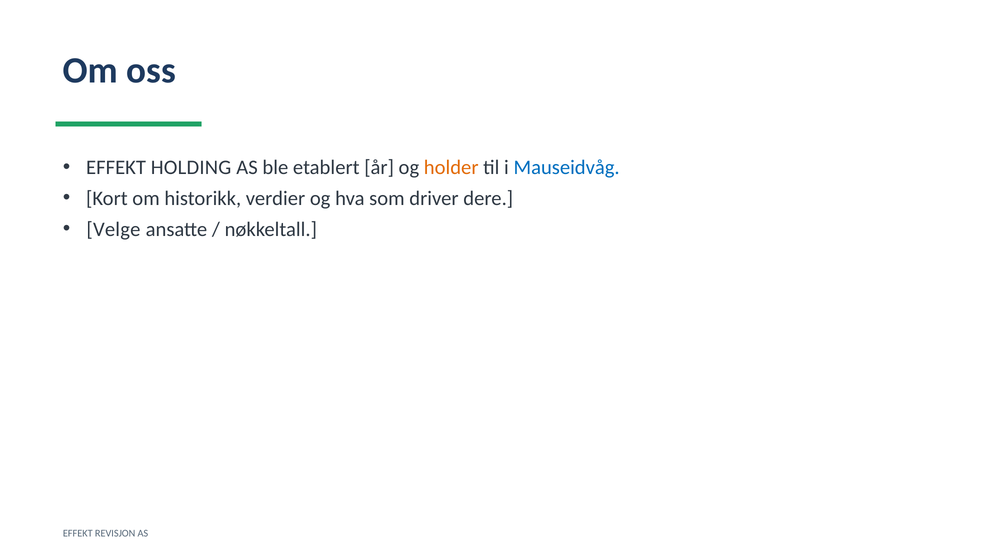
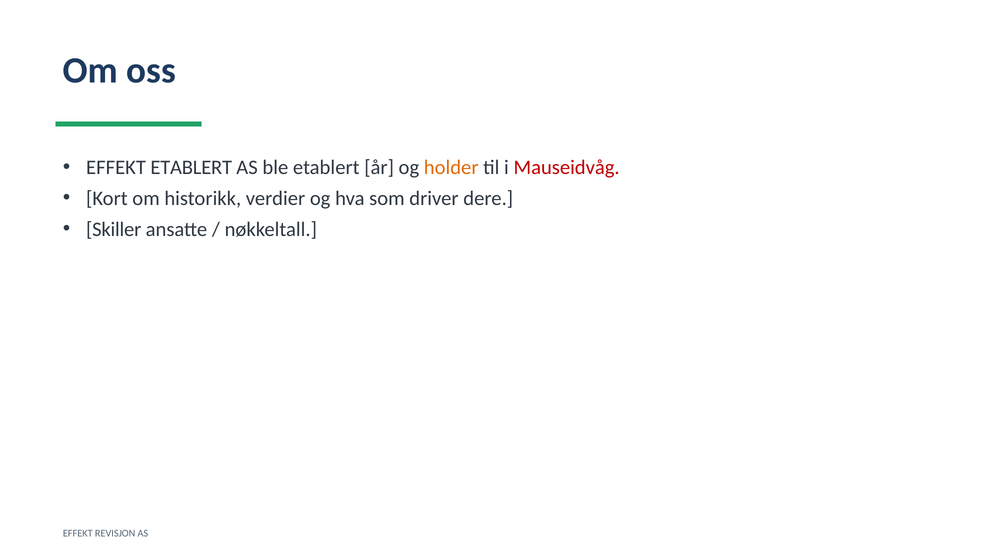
EFFEKT HOLDING: HOLDING -> ETABLERT (191, 168)
Mauseidvåg colour: blue -> red (567, 168)
Velge: Velge -> Skiller (114, 229)
